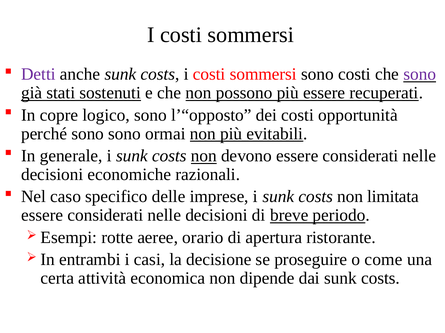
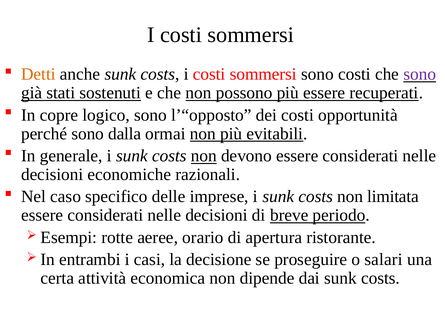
Detti colour: purple -> orange (38, 74)
sono sono: sono -> dalla (125, 134)
come: come -> salari (384, 260)
